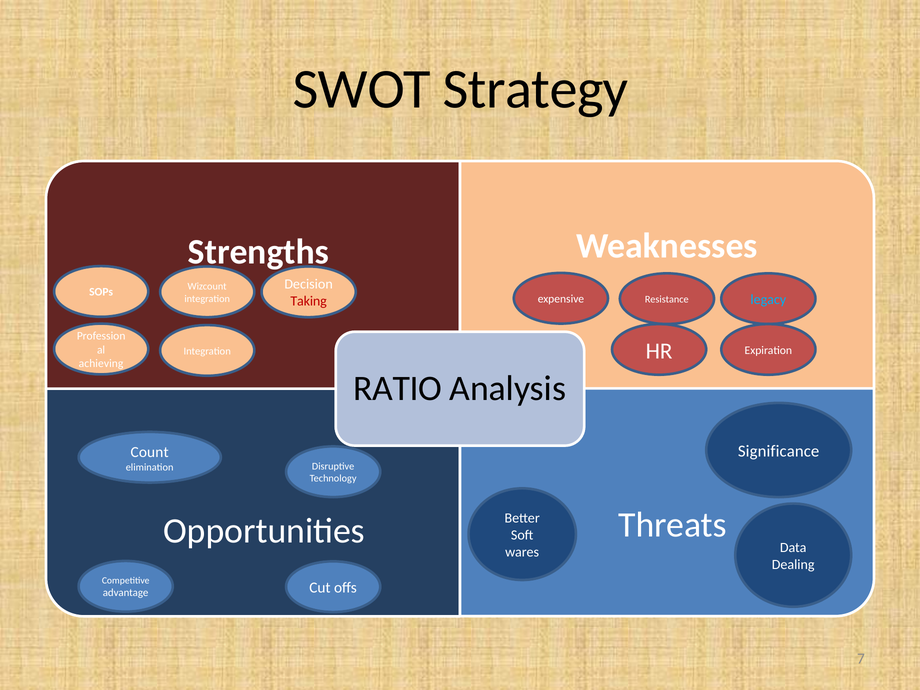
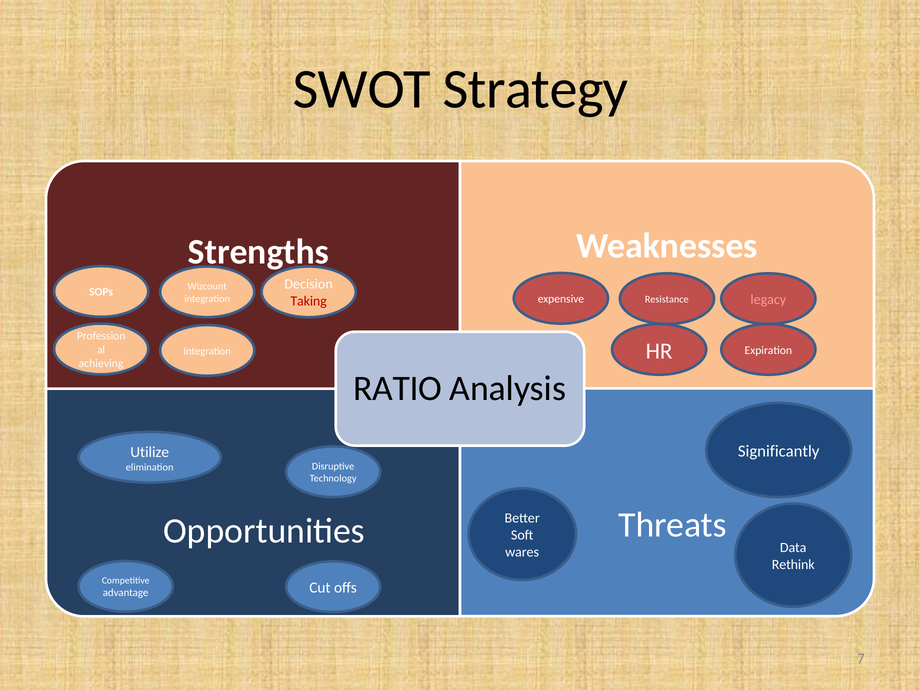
legacy colour: light blue -> pink (768, 300)
Significance: Significance -> Significantly (779, 451)
Count: Count -> Utilize (150, 452)
Dealing: Dealing -> Rethink (793, 565)
